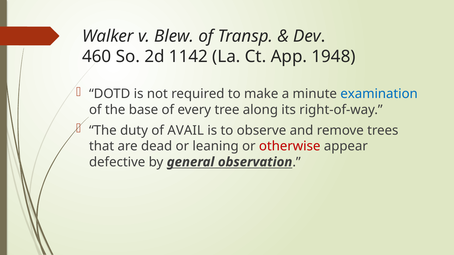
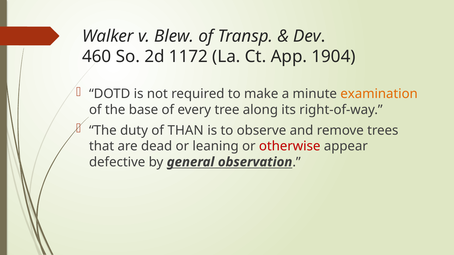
1142: 1142 -> 1172 (188, 57)
1948: 1948 -> 1904 (334, 57)
examination colour: blue -> orange (379, 94)
AVAIL: AVAIL -> THAN (186, 131)
